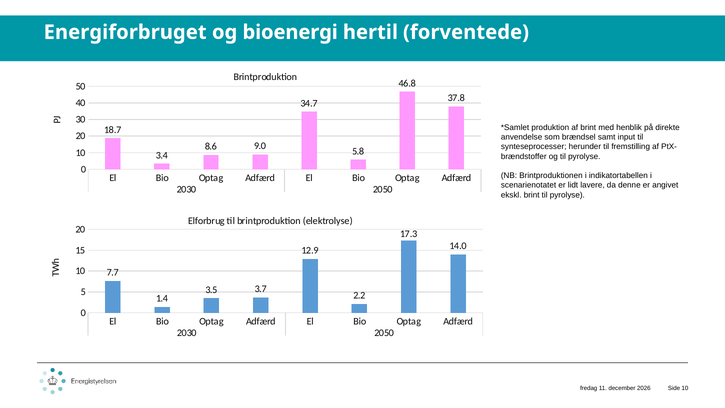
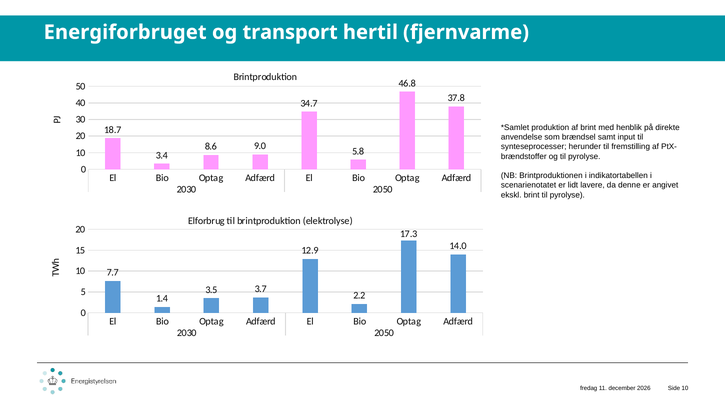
bioenergi: bioenergi -> transport (290, 32)
forventede: forventede -> fjernvarme (466, 32)
